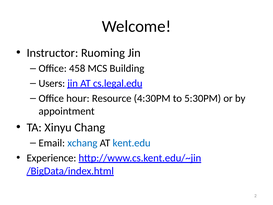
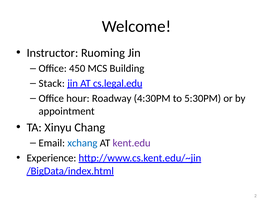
458: 458 -> 450 (77, 68)
Users: Users -> Stack (52, 83)
Resource: Resource -> Roadway (112, 98)
kent.edu colour: blue -> purple (132, 143)
